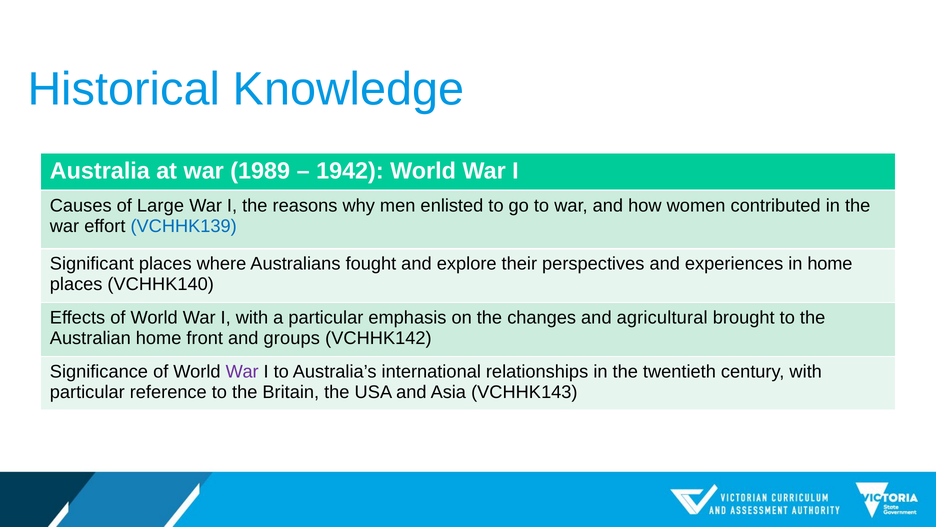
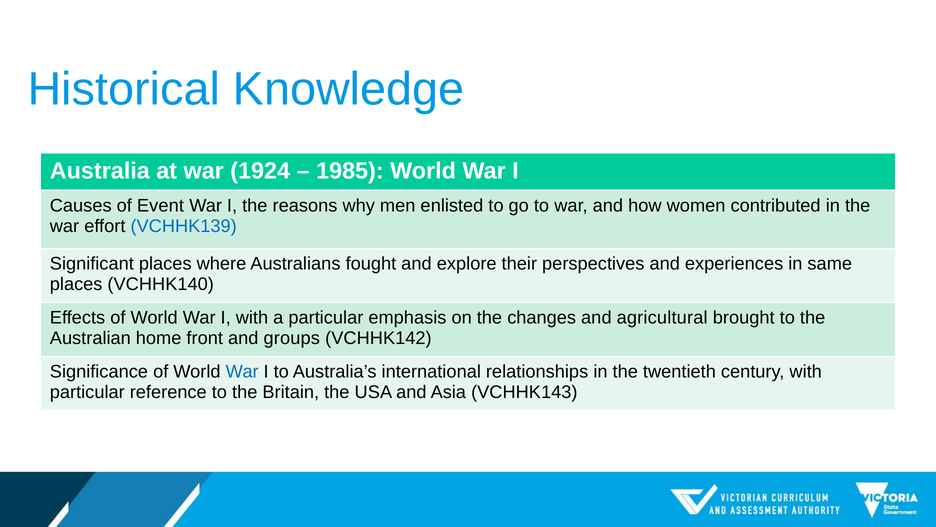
1989: 1989 -> 1924 (260, 171)
1942: 1942 -> 1985 (350, 171)
Large: Large -> Event (160, 205)
in home: home -> same (830, 264)
War colour: purple -> blue (242, 371)
